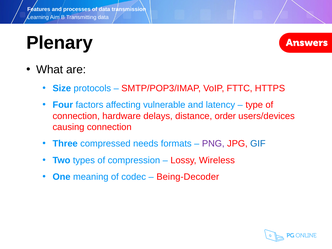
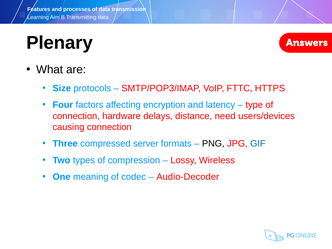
vulnerable: vulnerable -> encryption (164, 105)
order: order -> need (225, 116)
needs: needs -> server (146, 144)
PNG colour: purple -> black (213, 144)
Being-Decoder: Being-Decoder -> Audio-Decoder (188, 177)
